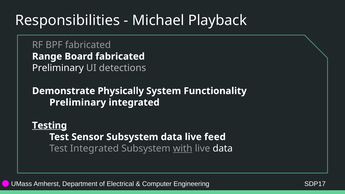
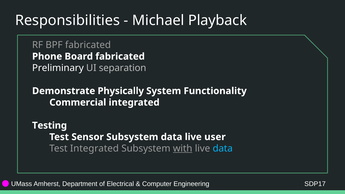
Range: Range -> Phone (47, 56)
detections: detections -> separation (123, 68)
Preliminary: Preliminary -> Commercial (78, 102)
Testing underline: present -> none (50, 125)
feed: feed -> user (215, 137)
data colour: white -> light blue (223, 148)
